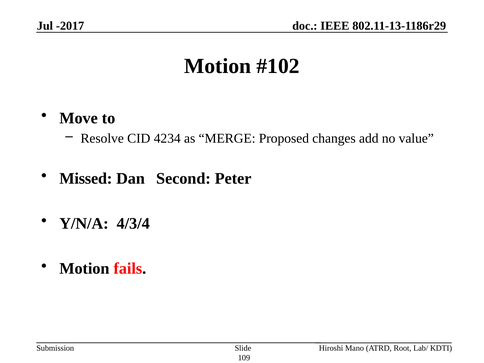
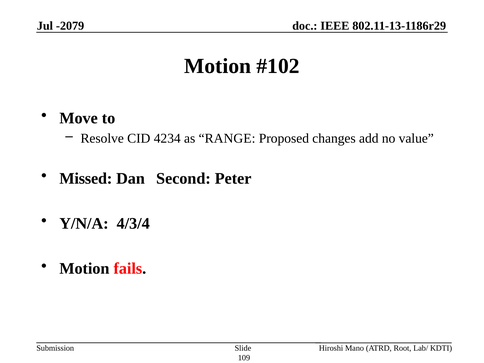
-2017: -2017 -> -2079 (70, 26)
MERGE: MERGE -> RANGE (227, 138)
